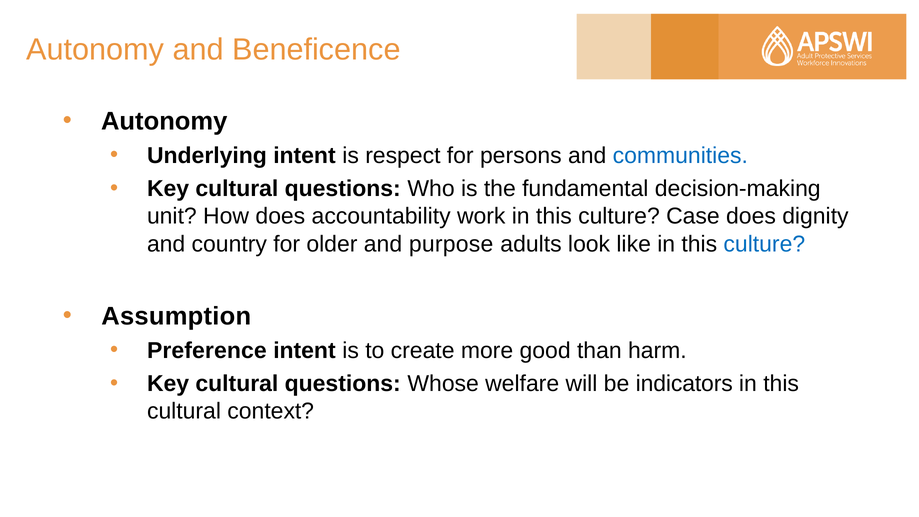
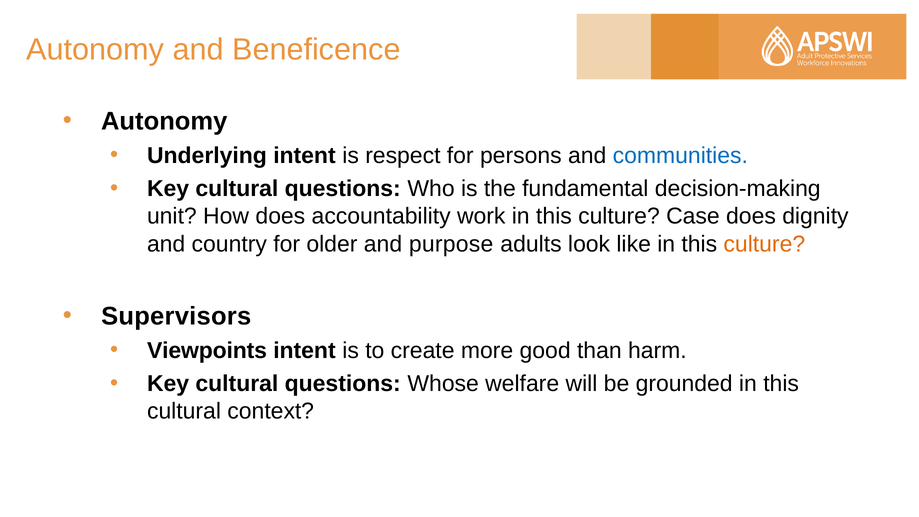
culture colour: blue -> orange (764, 244)
Assumption: Assumption -> Supervisors (176, 316)
Preference: Preference -> Viewpoints (207, 351)
indicators: indicators -> grounded (684, 384)
